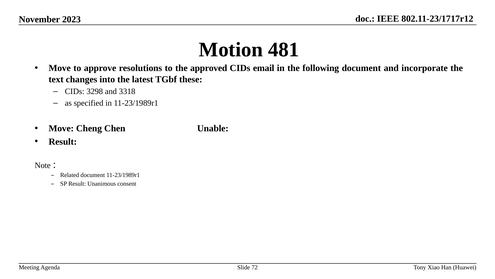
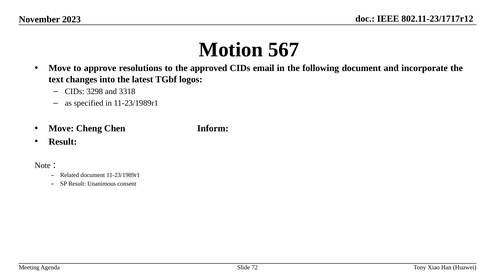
481: 481 -> 567 (284, 50)
these: these -> logos (191, 79)
Unable: Unable -> Inform (213, 128)
